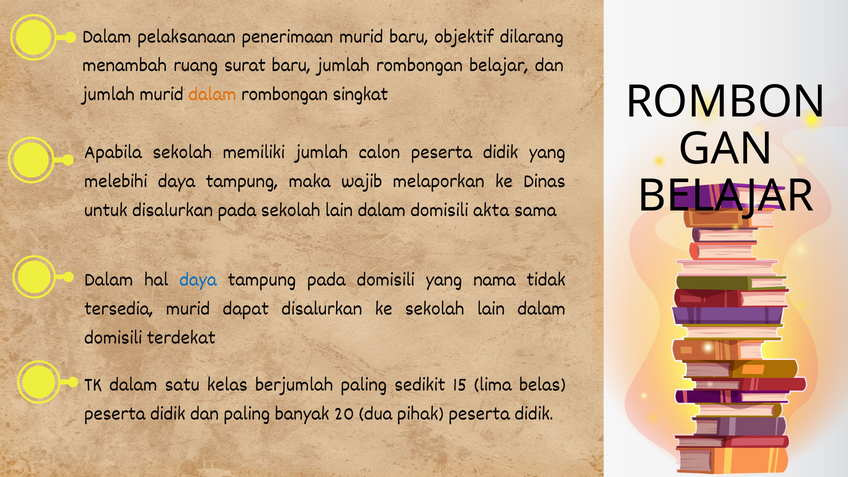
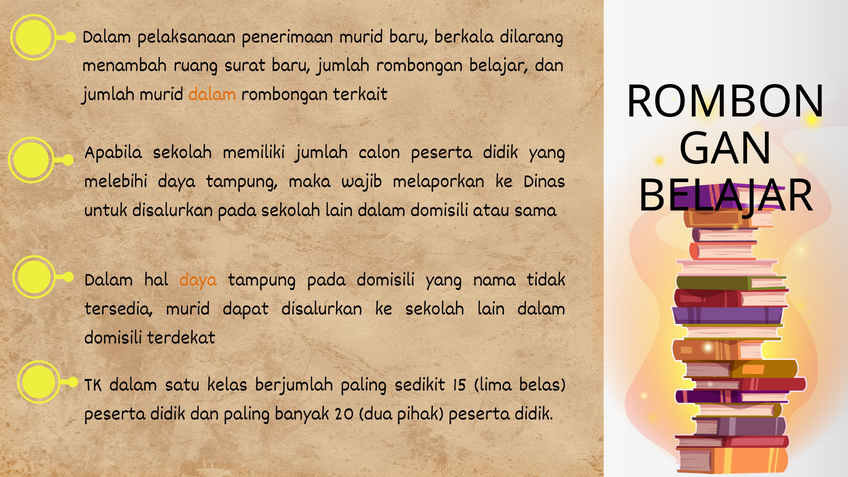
objektif: objektif -> berkala (464, 36)
singkat: singkat -> terkait (360, 93)
akta: akta -> atau (491, 209)
daya colour: blue -> orange (198, 279)
